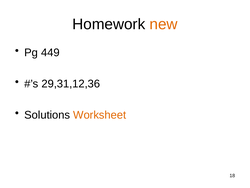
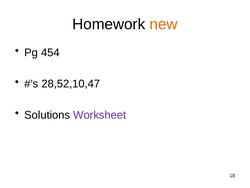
449: 449 -> 454 (50, 52)
29,31,12,36: 29,31,12,36 -> 28,52,10,47 (71, 84)
Worksheet colour: orange -> purple (100, 115)
